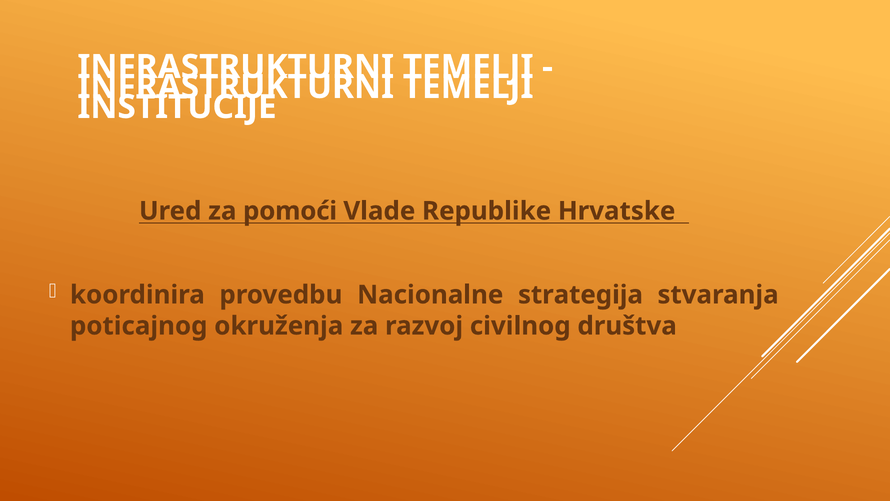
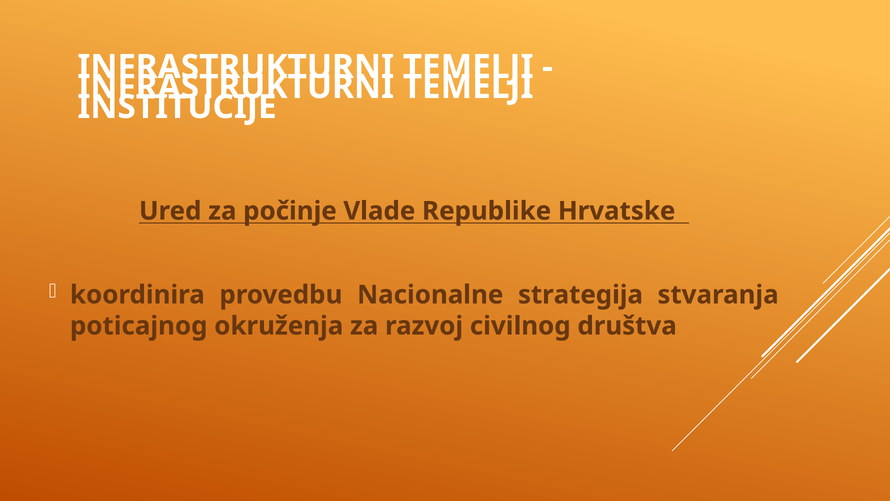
pomoći: pomoći -> počinje (290, 211)
